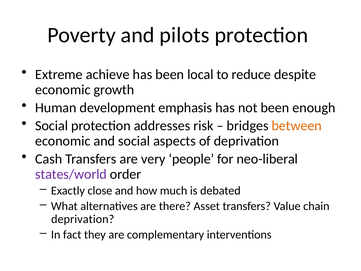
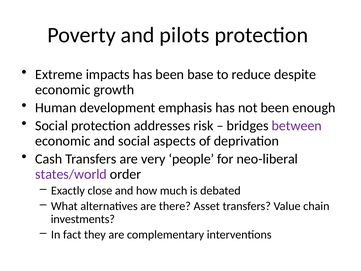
achieve: achieve -> impacts (108, 74)
local: local -> base (200, 74)
between colour: orange -> purple (297, 126)
deprivation: deprivation -> investments (83, 219)
